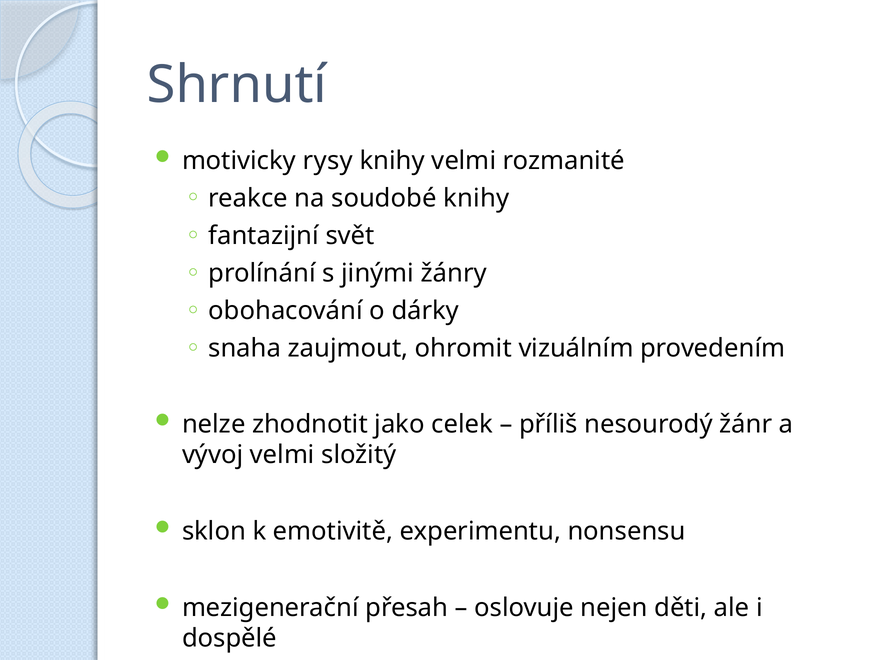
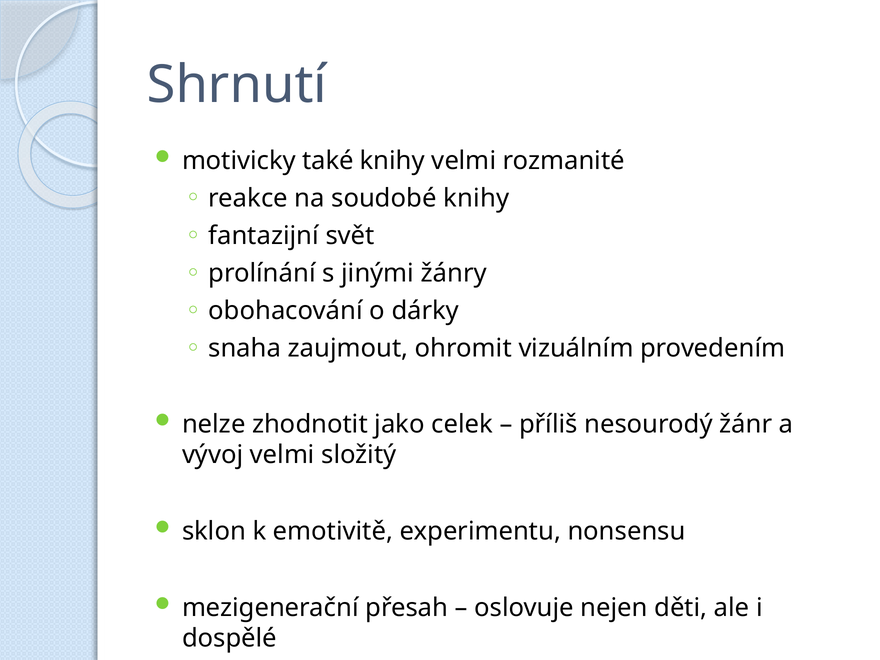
rysy: rysy -> také (328, 161)
